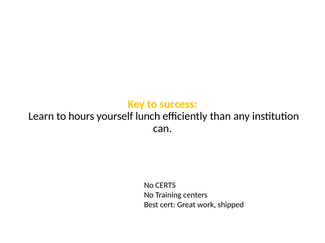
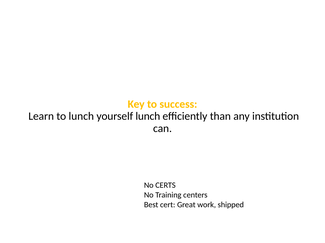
to hours: hours -> lunch (81, 117)
